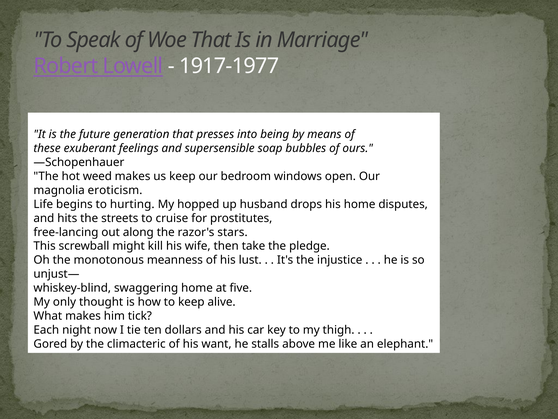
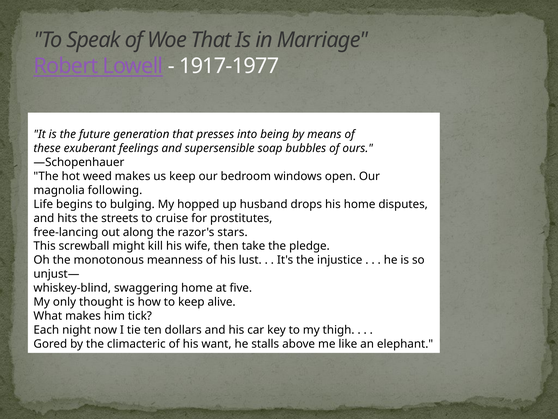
eroticism: eroticism -> following (115, 190)
hurting: hurting -> bulging (132, 204)
